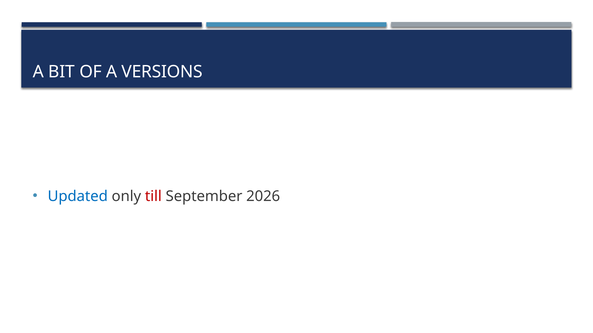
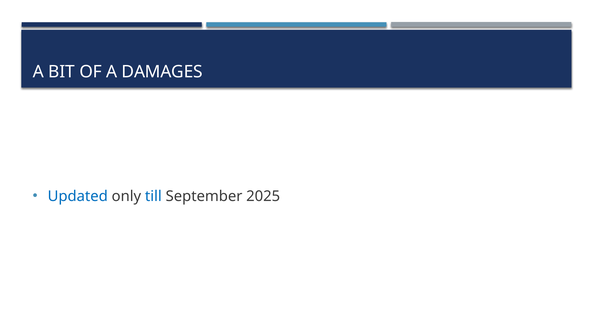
VERSIONS: VERSIONS -> DAMAGES (162, 72)
till colour: red -> blue (153, 197)
2026: 2026 -> 2025 (263, 197)
